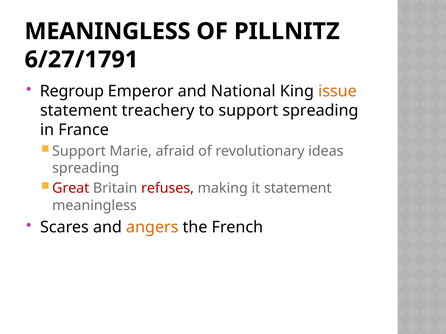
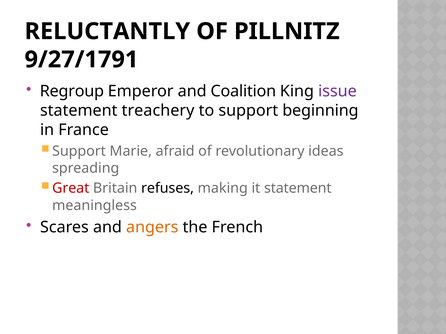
MEANINGLESS: MEANINGLESS -> RELUCTANTLY (107, 31)
6/27/1791: 6/27/1791 -> 9/27/1791 (81, 60)
National: National -> Coalition (243, 91)
issue colour: orange -> purple (337, 91)
support spreading: spreading -> beginning (320, 111)
refuses colour: red -> black (168, 189)
